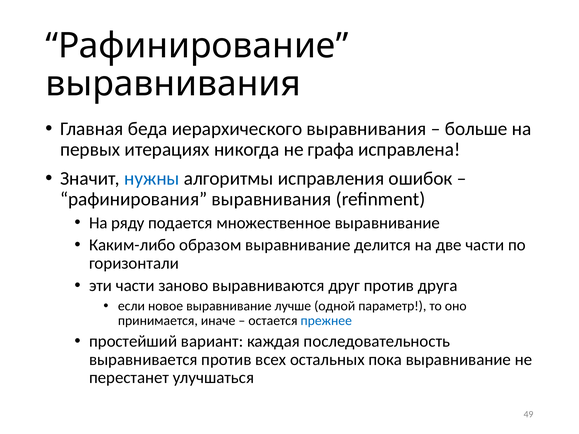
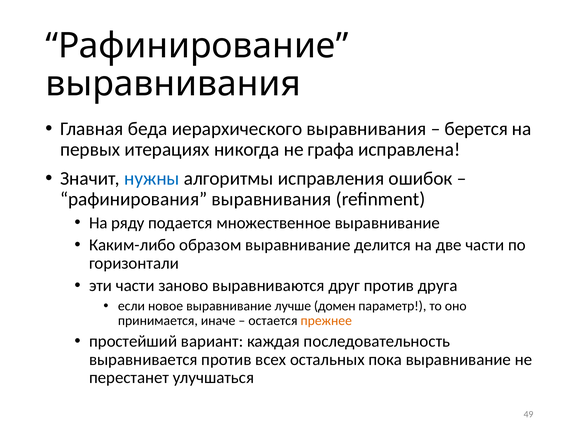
больше: больше -> берется (476, 129)
одной: одной -> домен (335, 306)
прежнее colour: blue -> orange (326, 321)
